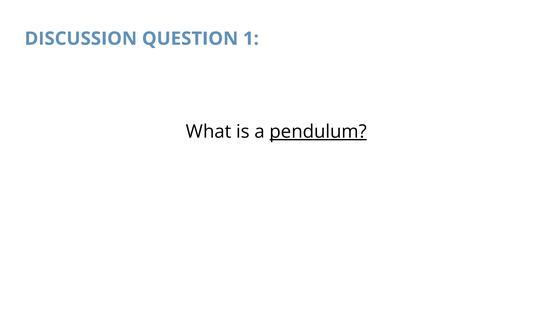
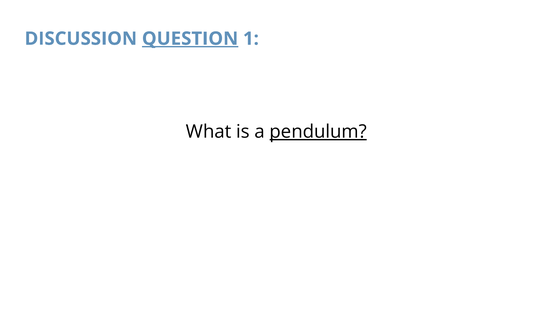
QUESTION underline: none -> present (190, 39)
